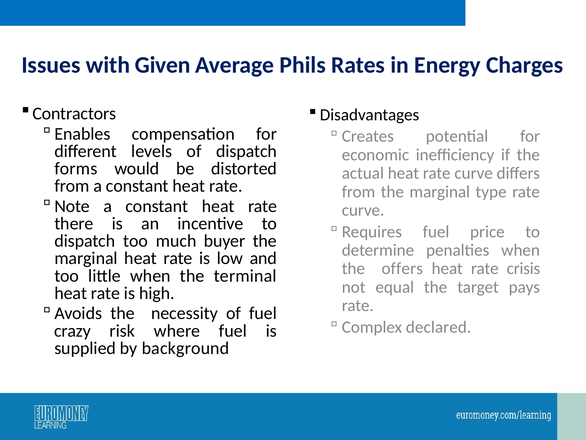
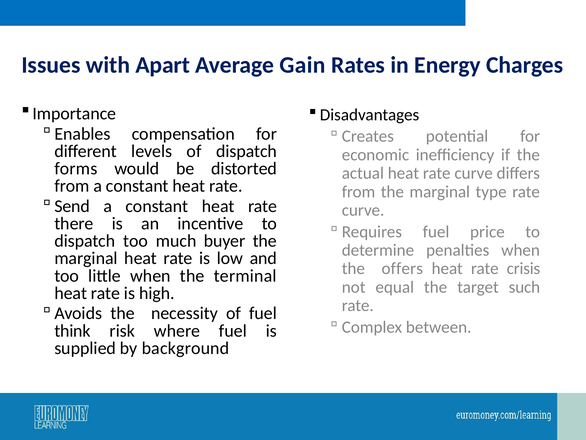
Given: Given -> Apart (163, 65)
Phils: Phils -> Gain (302, 65)
Contractors: Contractors -> Importance (74, 113)
Note: Note -> Send (72, 206)
pays: pays -> such (524, 287)
declared: declared -> between (439, 327)
crazy: crazy -> think (73, 330)
